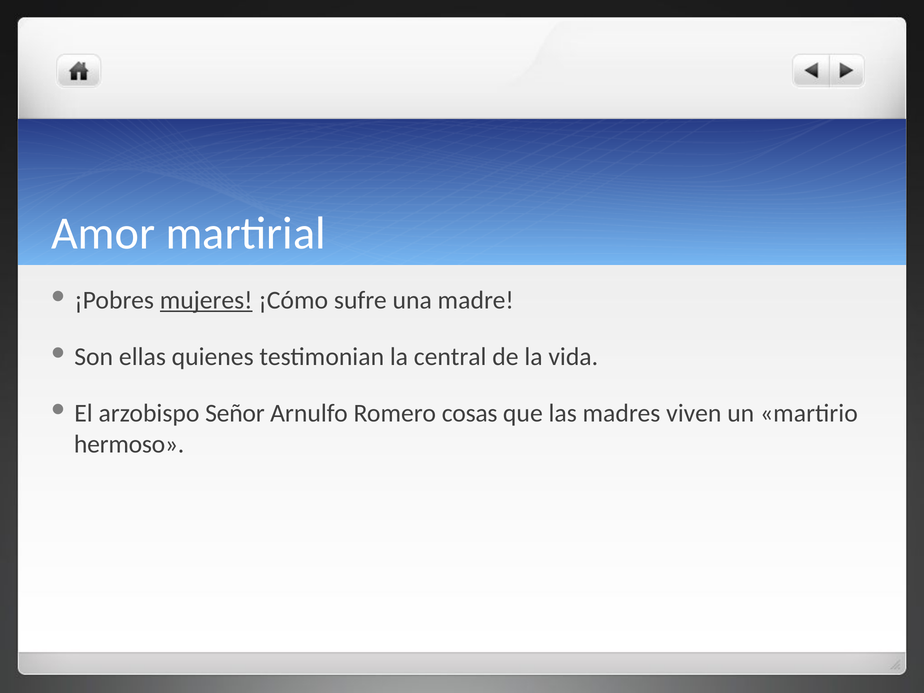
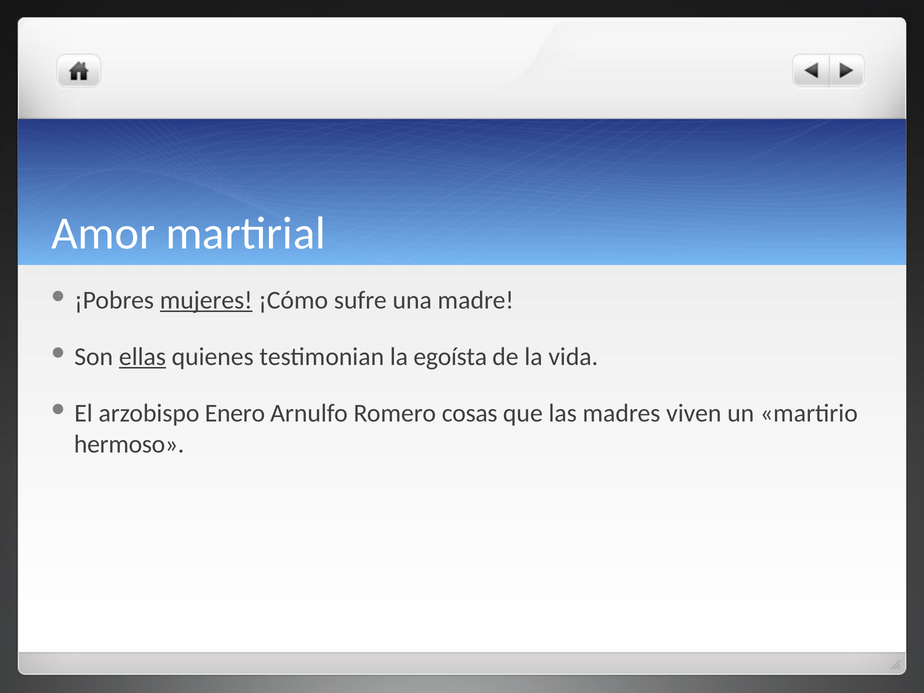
ellas underline: none -> present (142, 357)
central: central -> egoísta (450, 357)
Señor: Señor -> Enero (235, 413)
